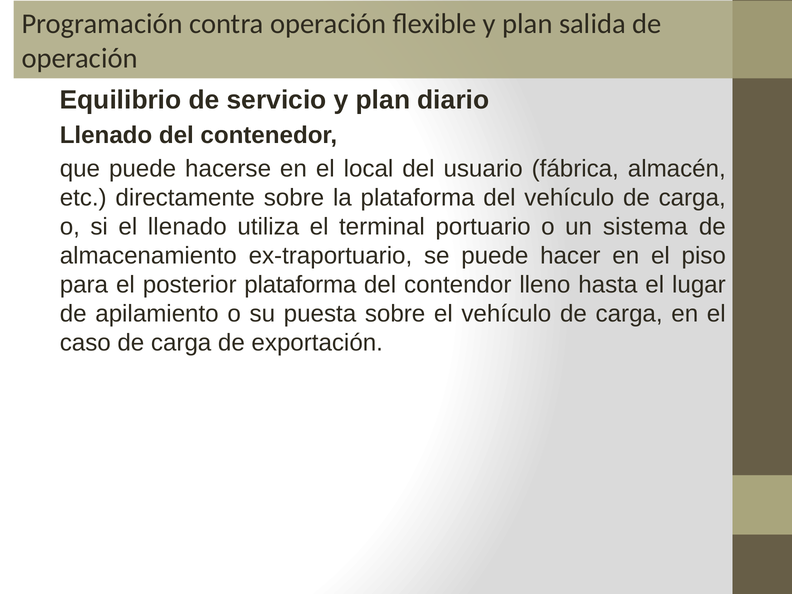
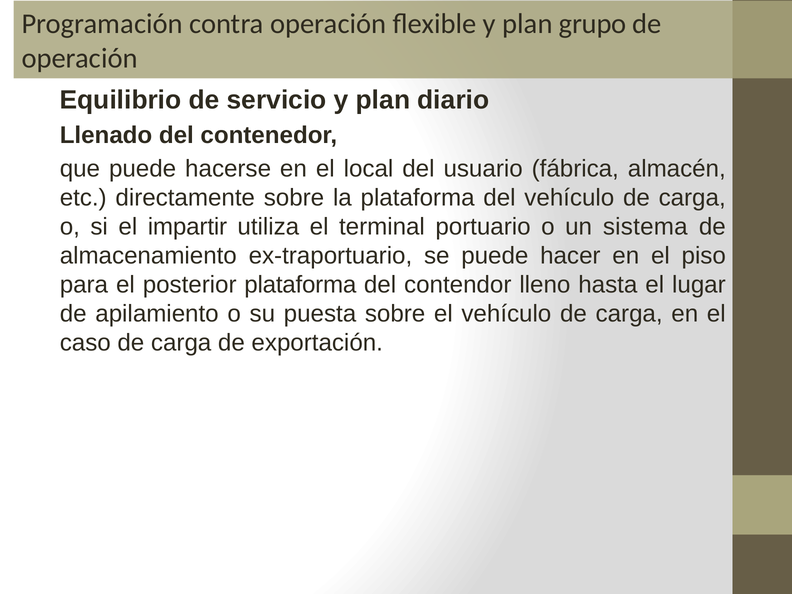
salida: salida -> grupo (593, 24)
el llenado: llenado -> impartir (187, 227)
